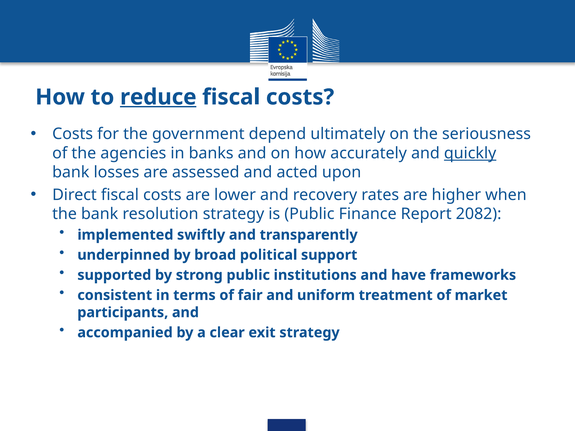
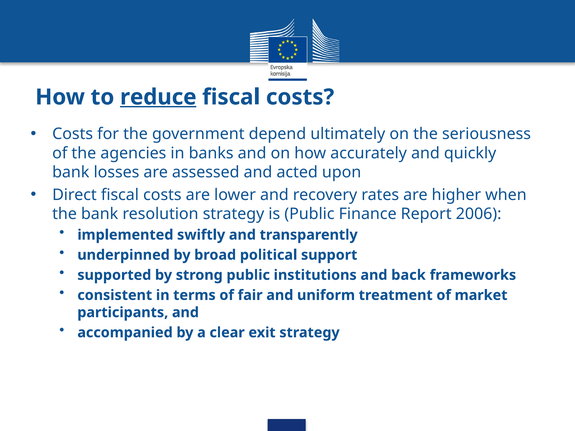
quickly underline: present -> none (470, 153)
2082: 2082 -> 2006 (479, 214)
have: have -> back (409, 275)
